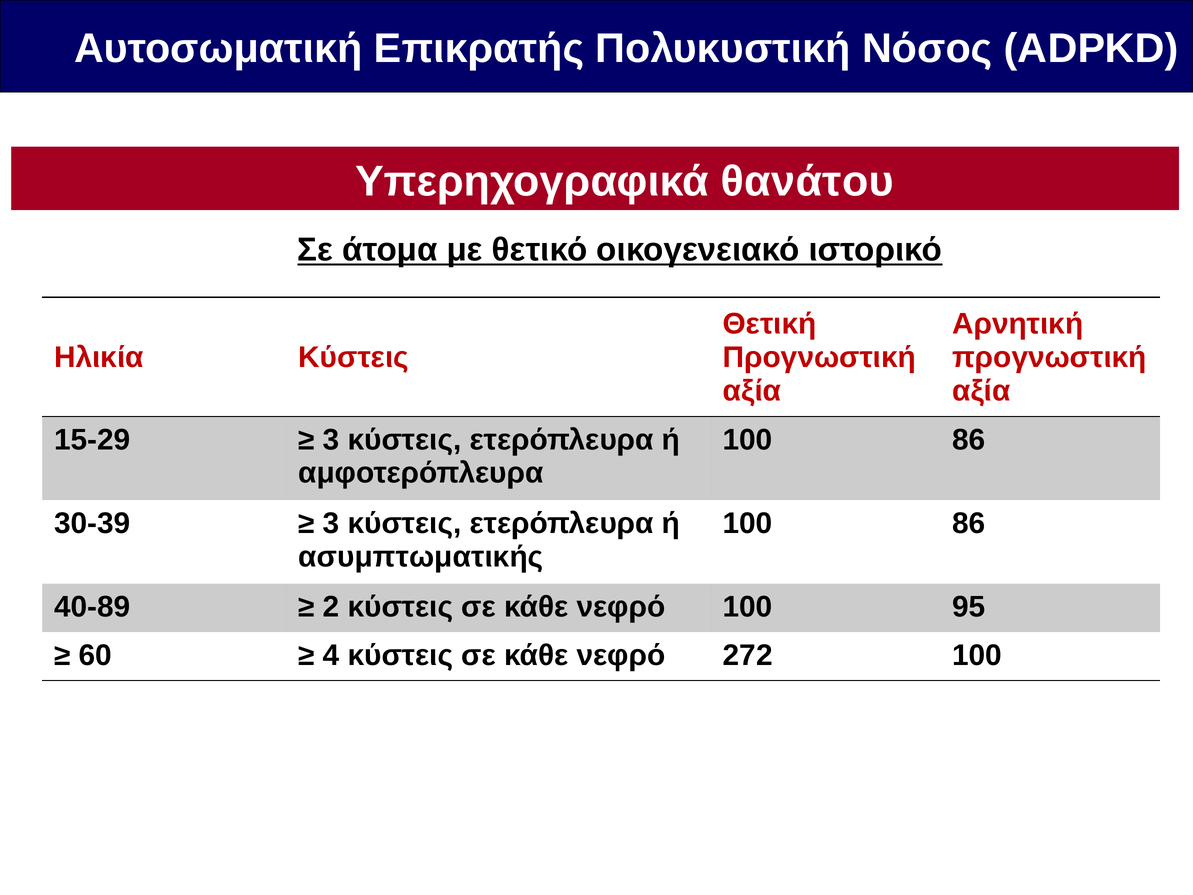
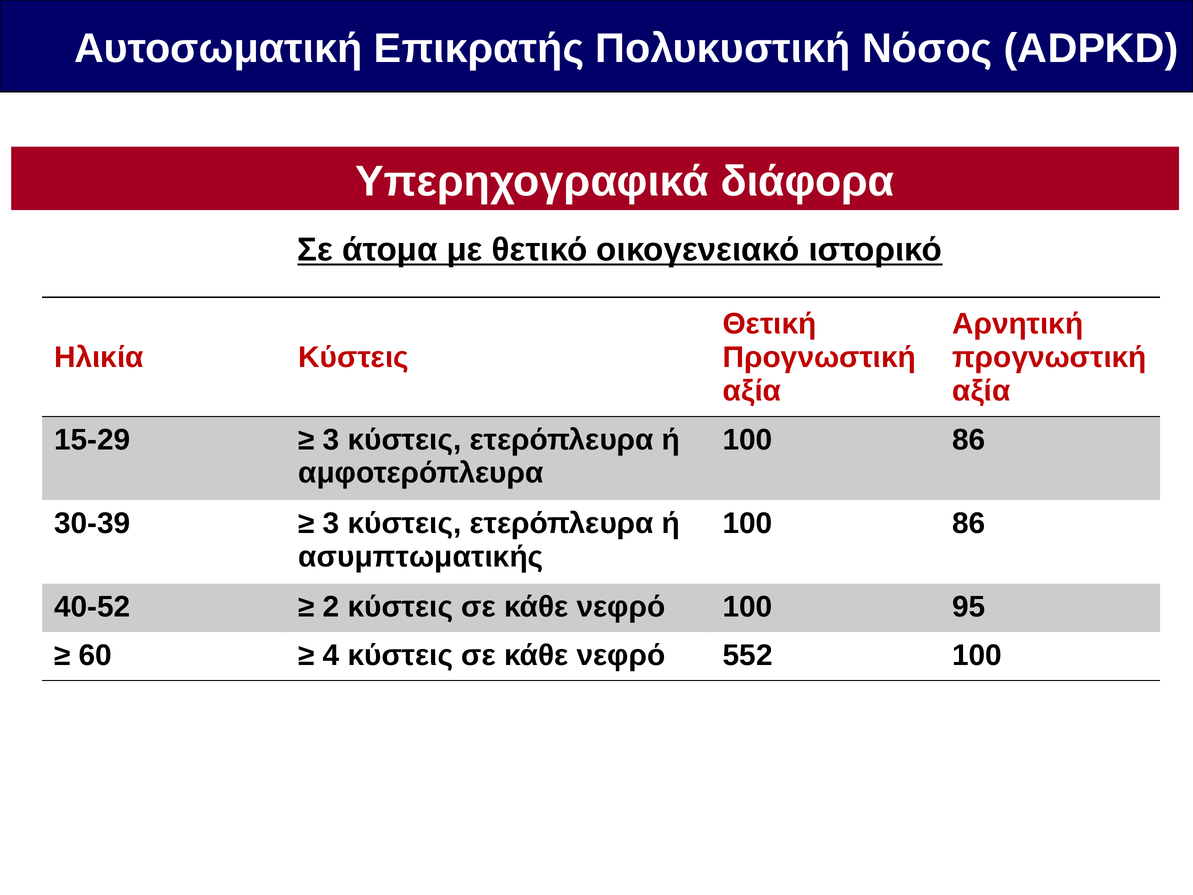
θανάτου: θανάτου -> διάφορα (808, 181)
40-89: 40-89 -> 40-52 (92, 607)
272: 272 -> 552 (748, 655)
